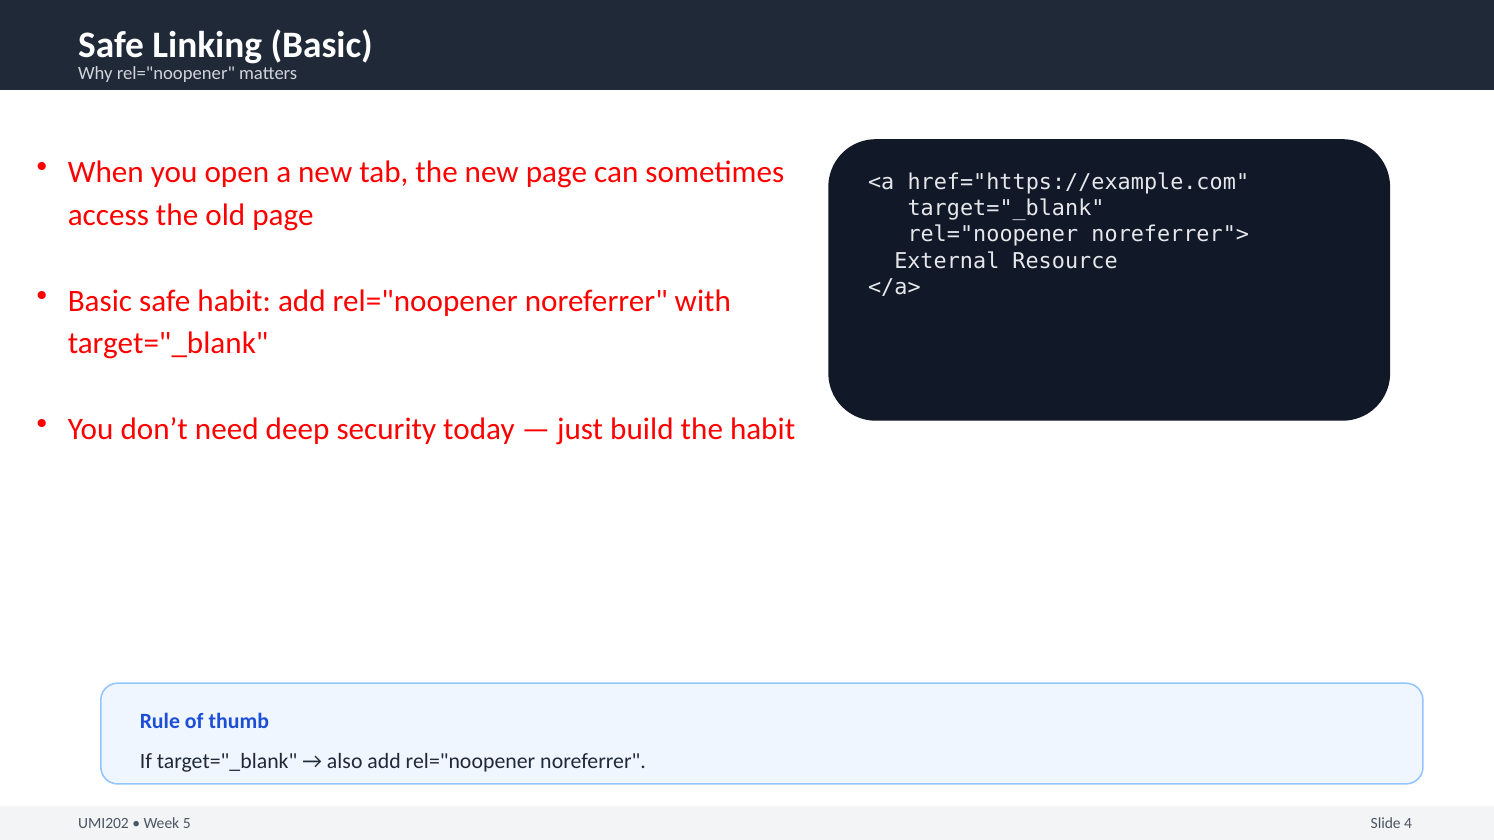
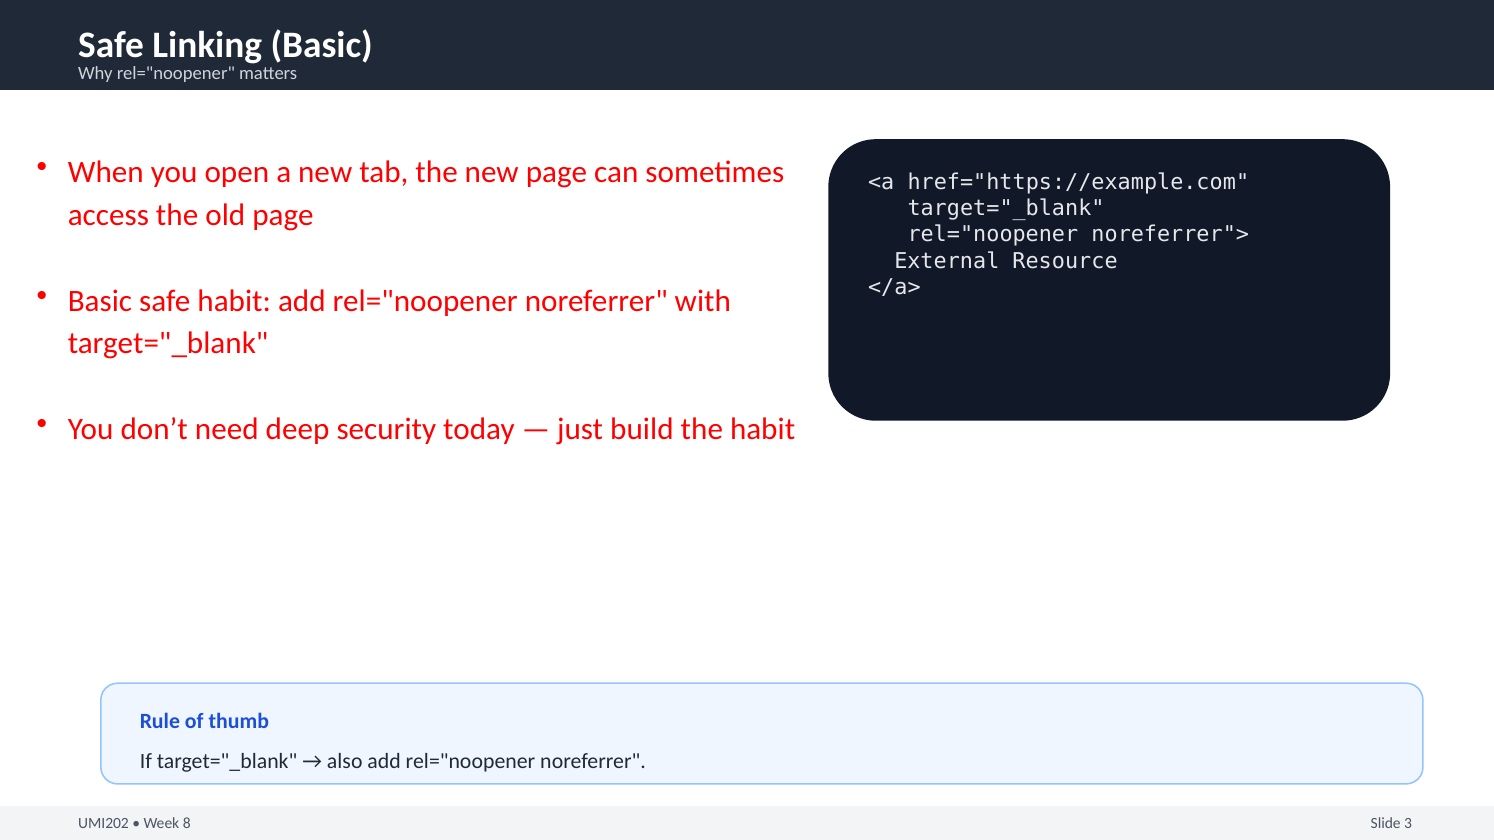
5: 5 -> 8 (187, 823)
4: 4 -> 3 (1408, 823)
